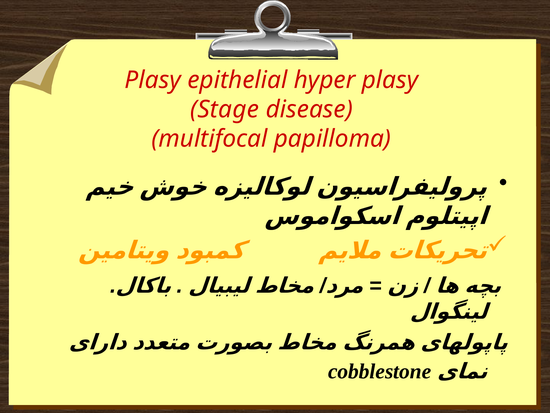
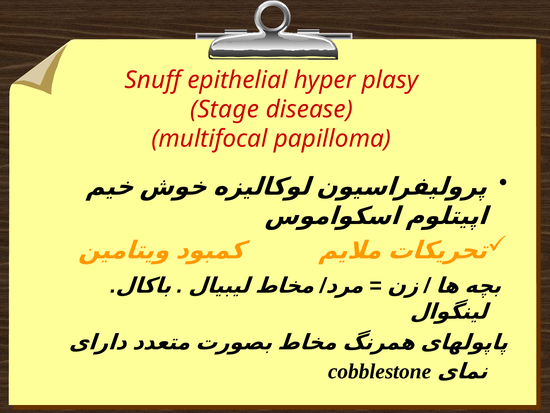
Plasy: Plasy -> Snuff (153, 80)
